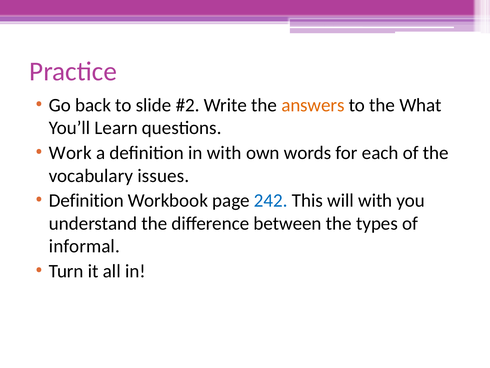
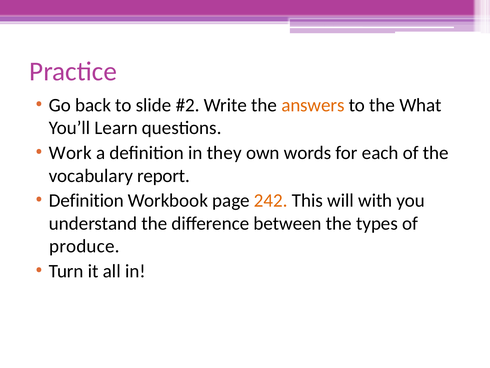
in with: with -> they (224, 153)
issues: issues -> report (163, 175)
242 colour: blue -> orange (271, 200)
informal: informal -> produce (84, 246)
